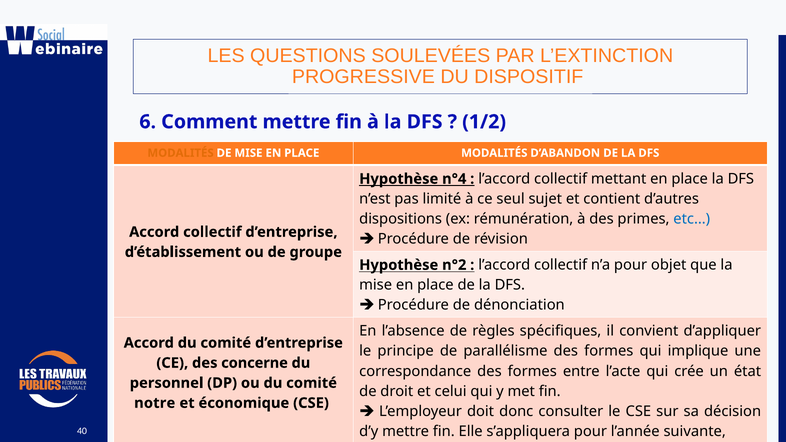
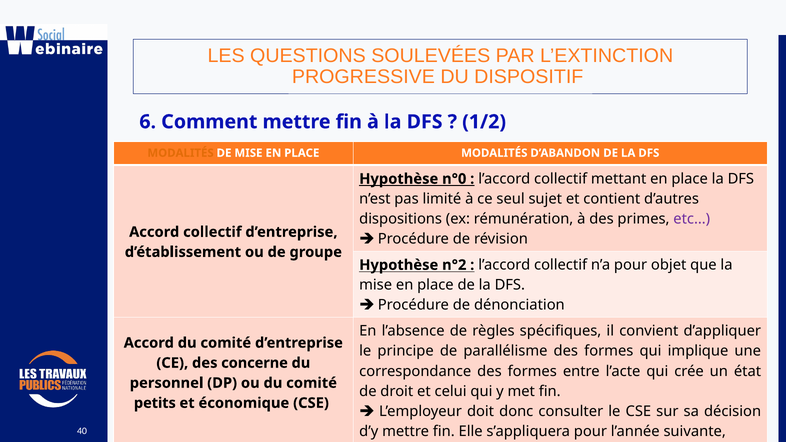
n°4: n°4 -> n°0 (454, 179)
etc… colour: blue -> purple (692, 219)
notre: notre -> petits (155, 403)
